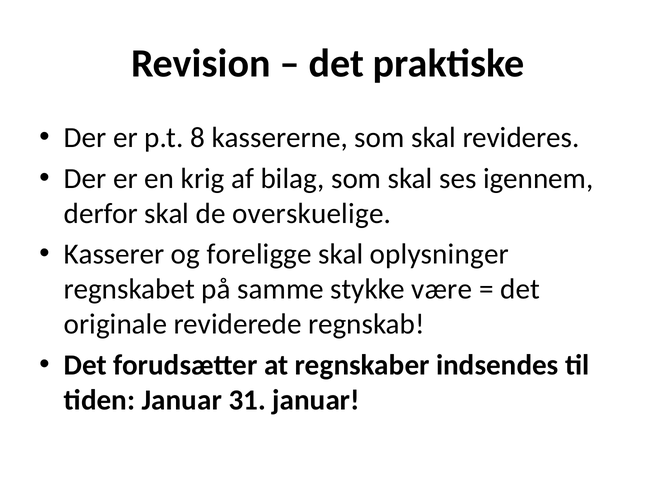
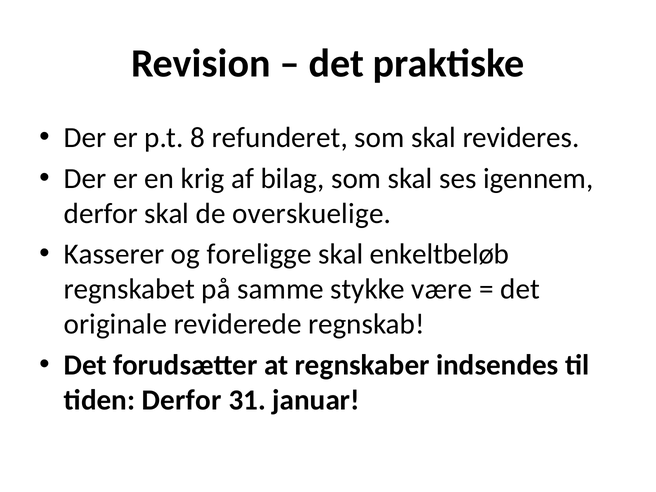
kassererne: kassererne -> refunderet (280, 138)
oplysninger: oplysninger -> enkeltbeløb (439, 254)
tiden Januar: Januar -> Derfor (182, 400)
